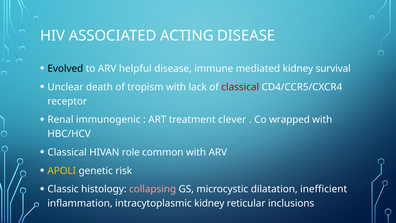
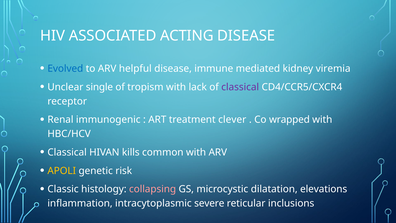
Evolved colour: black -> blue (65, 69)
survival: survival -> viremia (333, 69)
death: death -> single (99, 87)
classical colour: red -> purple (240, 87)
role: role -> kills (131, 152)
inefficient: inefficient -> elevations (324, 189)
intracytoplasmic kidney: kidney -> severe (209, 203)
